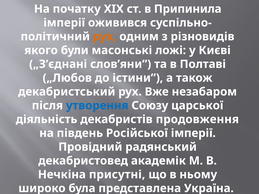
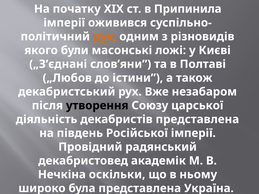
утворення colour: blue -> black (97, 106)
декабристів продовження: продовження -> представлена (197, 119)
присутні: присутні -> оскільки (117, 175)
